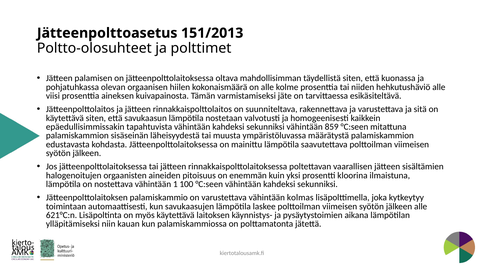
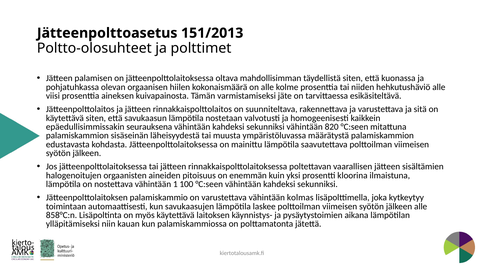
tapahtuvista: tapahtuvista -> seurauksena (149, 127)
859: 859 -> 820 (332, 127)
621°C:n: 621°C:n -> 858°C:n (62, 215)
